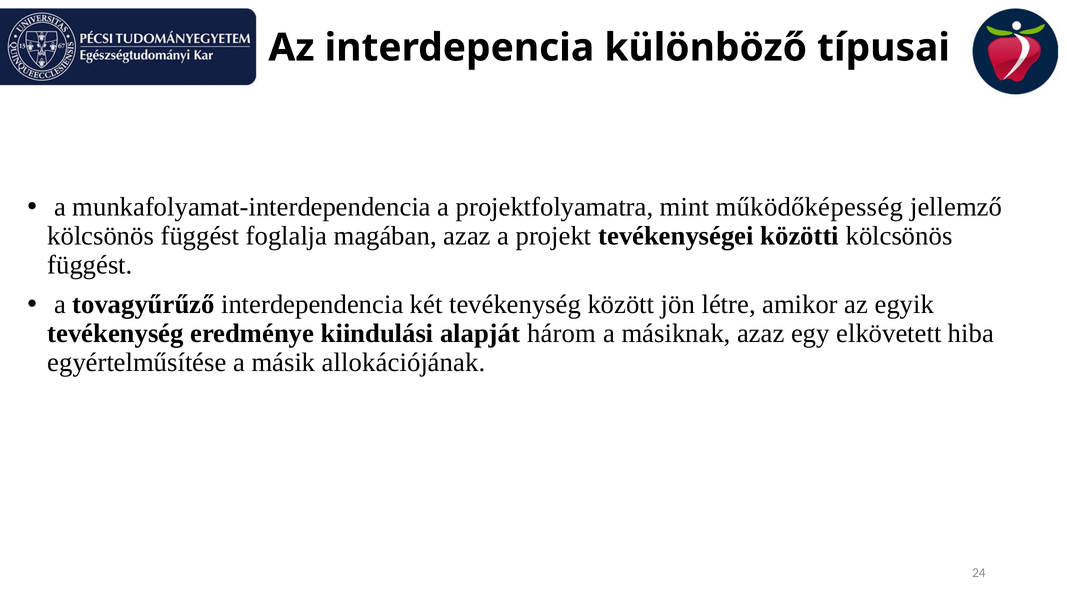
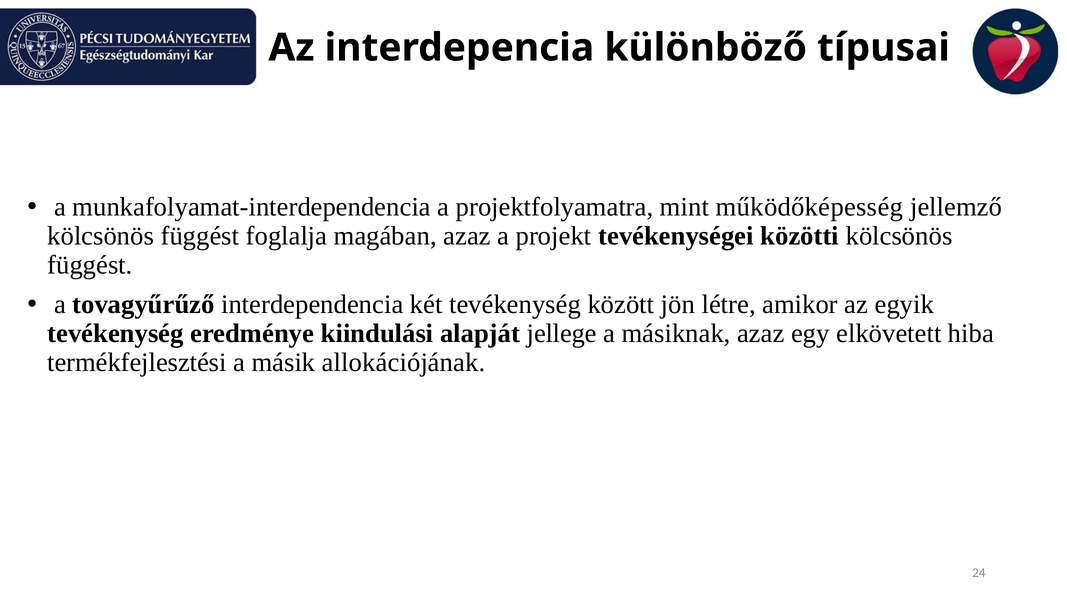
három: három -> jellege (562, 334)
egyértelműsítése: egyértelműsítése -> termékfejlesztési (137, 362)
